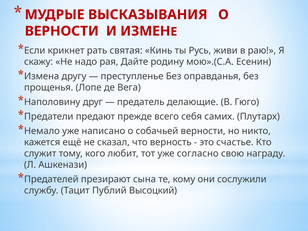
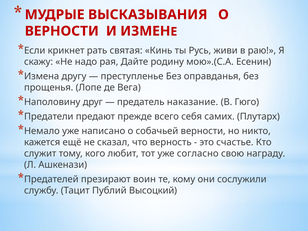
делающие: делающие -> наказание (193, 102)
сына: сына -> воин (144, 179)
